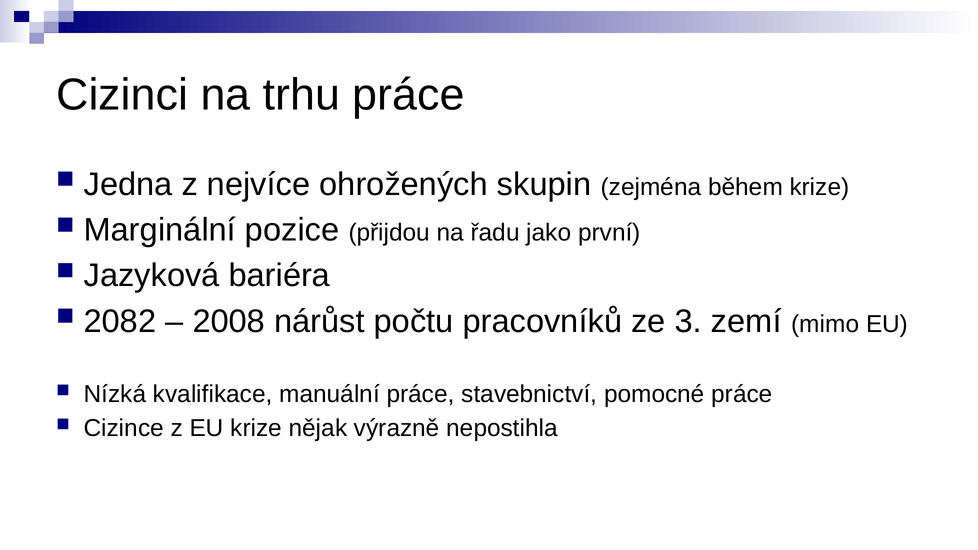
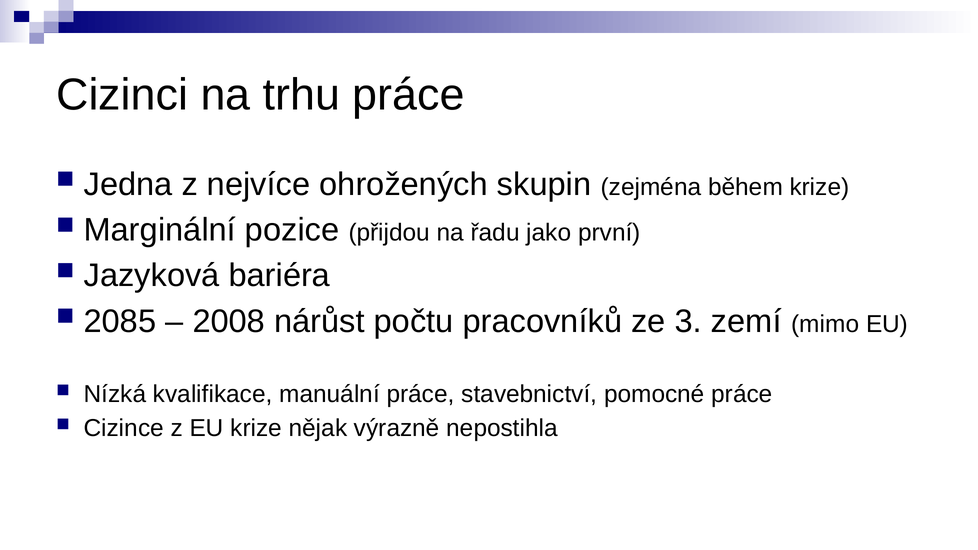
2082: 2082 -> 2085 (120, 321)
